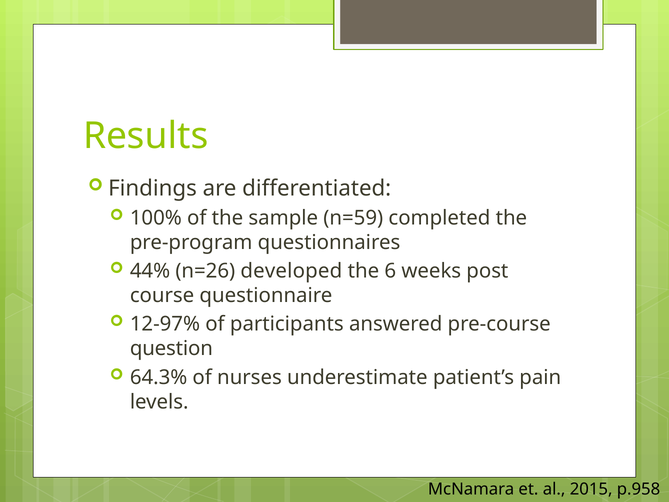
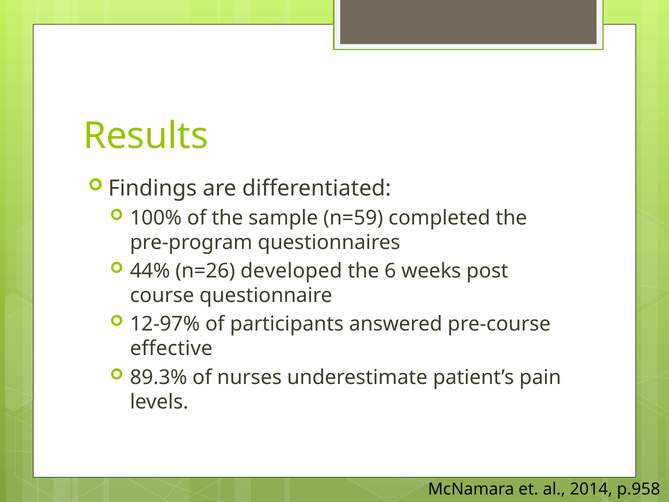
question: question -> effective (171, 349)
64.3%: 64.3% -> 89.3% (159, 377)
2015: 2015 -> 2014 (591, 489)
